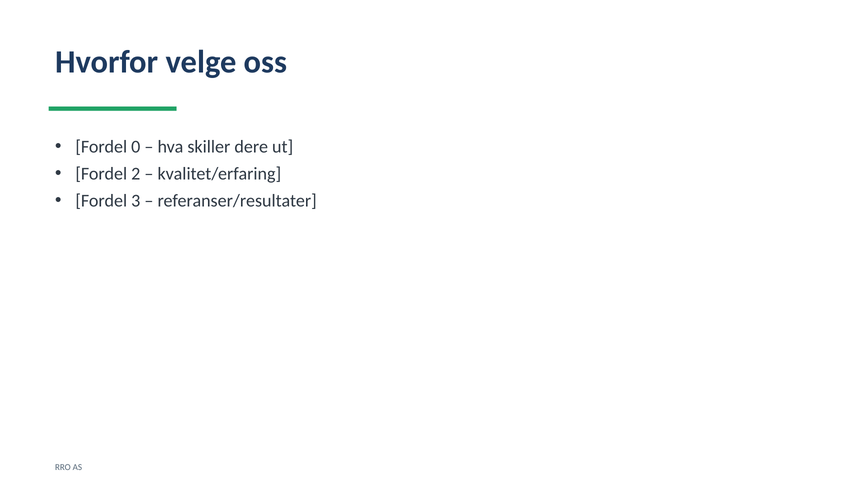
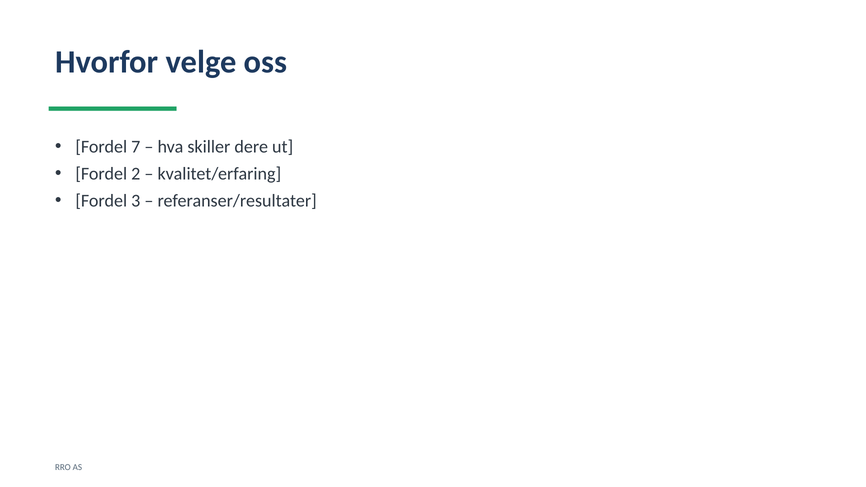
0: 0 -> 7 (136, 147)
